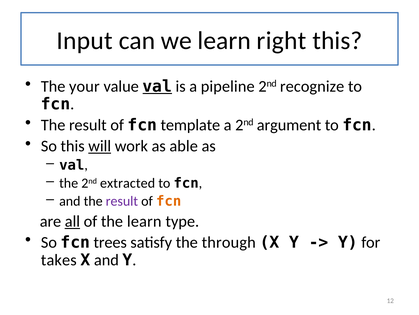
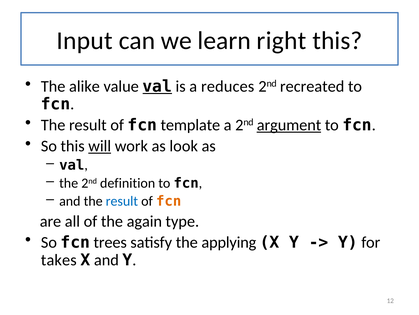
your: your -> alike (84, 86)
pipeline: pipeline -> reduces (228, 86)
recognize: recognize -> recreated (312, 86)
argument underline: none -> present (289, 125)
able: able -> look (184, 146)
extracted: extracted -> definition (128, 183)
result colour: purple -> blue (122, 201)
all underline: present -> none (72, 221)
the learn: learn -> again (144, 221)
through: through -> applying (229, 242)
